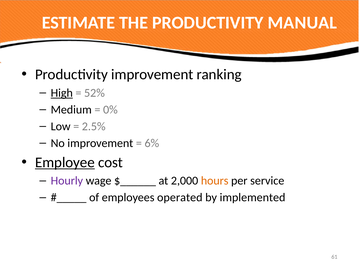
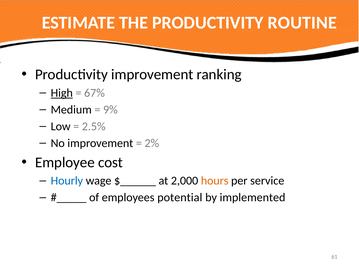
MANUAL: MANUAL -> ROUTINE (302, 23)
52%: 52% -> 67% (94, 93)
0%: 0% -> 9% (110, 110)
6%: 6% -> 2% (152, 143)
Employee underline: present -> none (65, 163)
Hourly colour: purple -> blue (67, 181)
operated: operated -> potential (180, 198)
